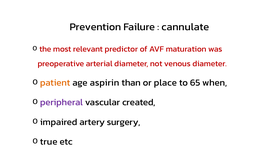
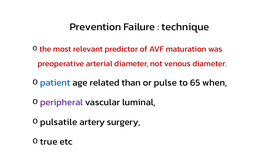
cannulate: cannulate -> technique (185, 27)
patient colour: orange -> blue (55, 83)
aspirin: aspirin -> related (105, 83)
place: place -> pulse (165, 83)
created: created -> luminal (139, 102)
impaired: impaired -> pulsatile (59, 122)
